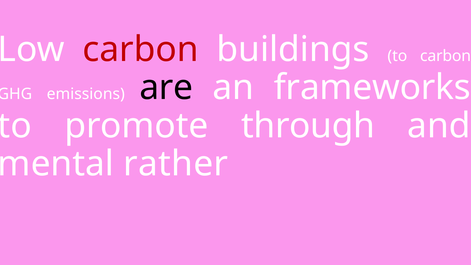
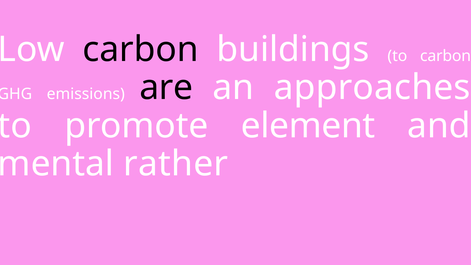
carbon colour: red -> black (141, 49)
frameworks: frameworks -> approaches (372, 88)
through: through -> element (308, 126)
